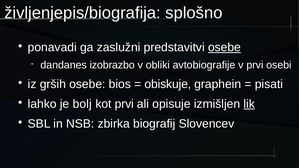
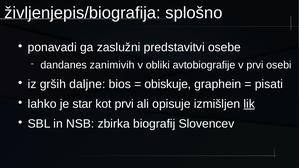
osebe underline: present -> none (224, 47)
izobrazbo: izobrazbo -> zanimivih (112, 65)
grših osebe: osebe -> daljne (87, 84)
bolj: bolj -> star (82, 104)
